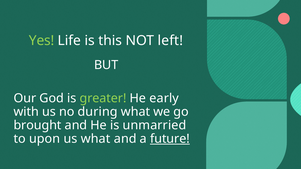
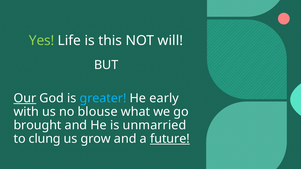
left: left -> will (170, 41)
Our underline: none -> present (25, 98)
greater colour: light green -> light blue (103, 98)
during: during -> blouse (98, 112)
upon: upon -> clung (45, 139)
us what: what -> grow (96, 139)
